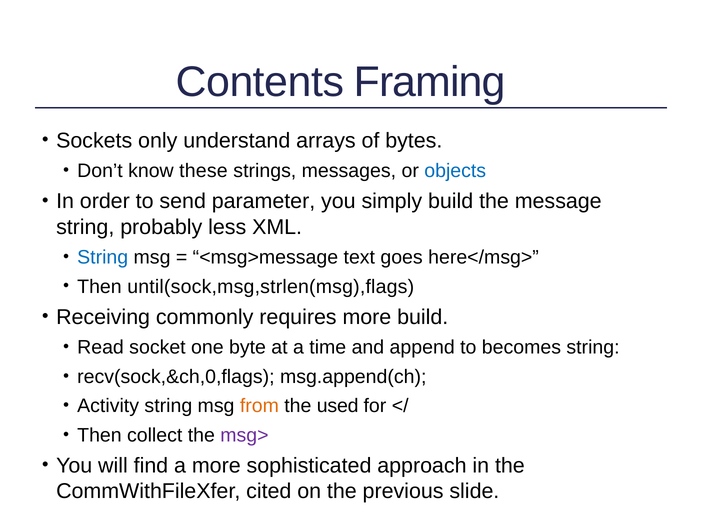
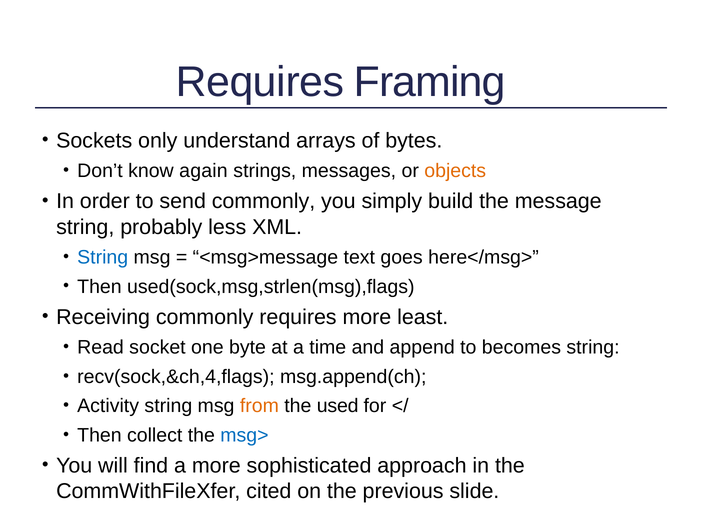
Contents: Contents -> Requires (260, 82)
these: these -> again (203, 171)
objects colour: blue -> orange (455, 171)
send parameter: parameter -> commonly (263, 202)
until(sock,msg,strlen(msg),flags: until(sock,msg,strlen(msg),flags -> used(sock,msg,strlen(msg),flags (271, 287)
more build: build -> least (423, 317)
recv(sock,&ch,0,flags: recv(sock,&ch,0,flags -> recv(sock,&ch,4,flags (176, 377)
msg> colour: purple -> blue (244, 436)
